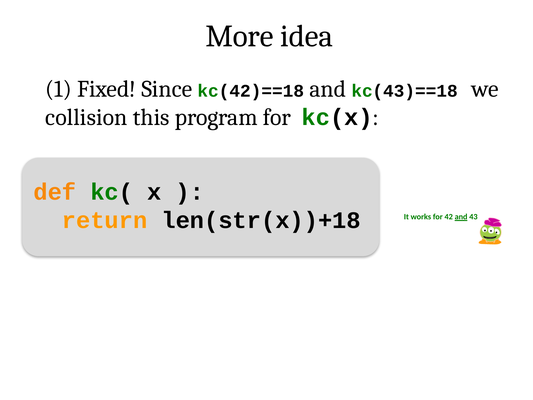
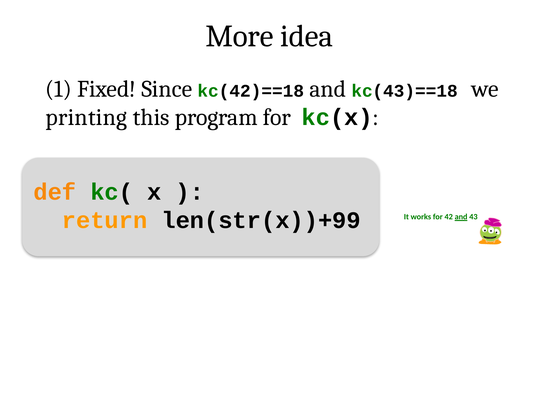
collision: collision -> printing (86, 117)
len(str(x))+18: len(str(x))+18 -> len(str(x))+99 (261, 220)
